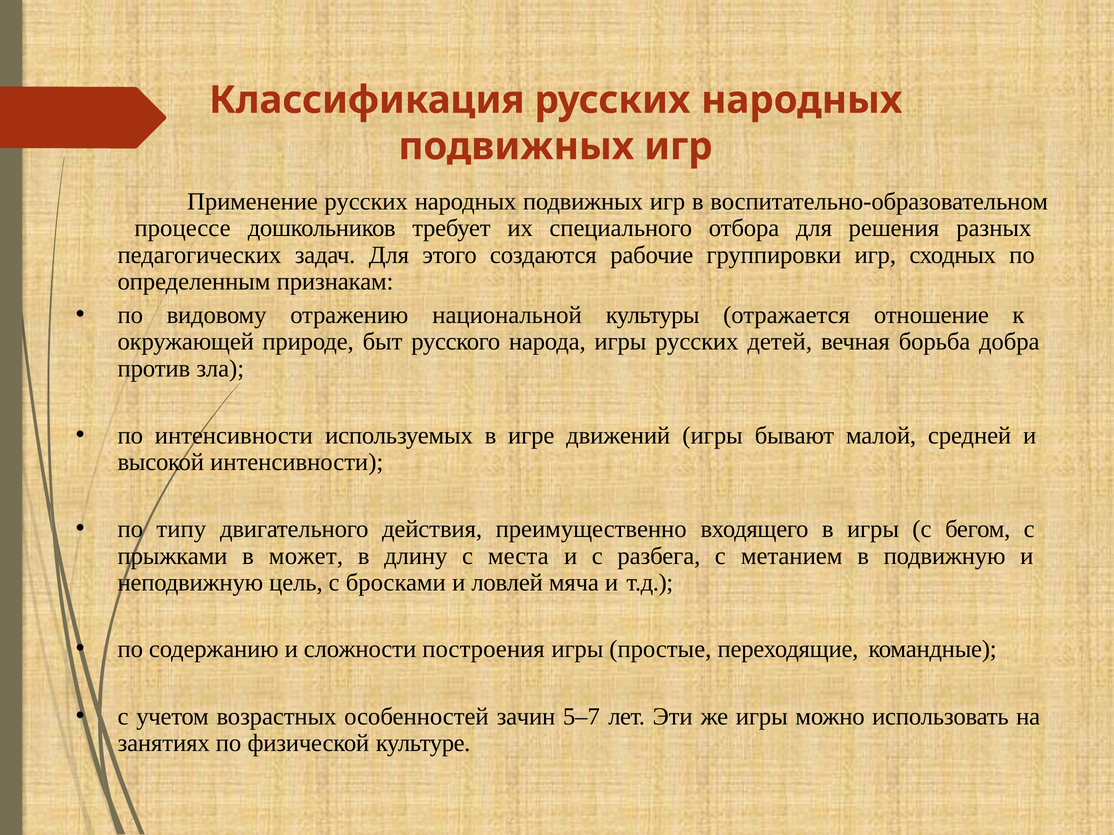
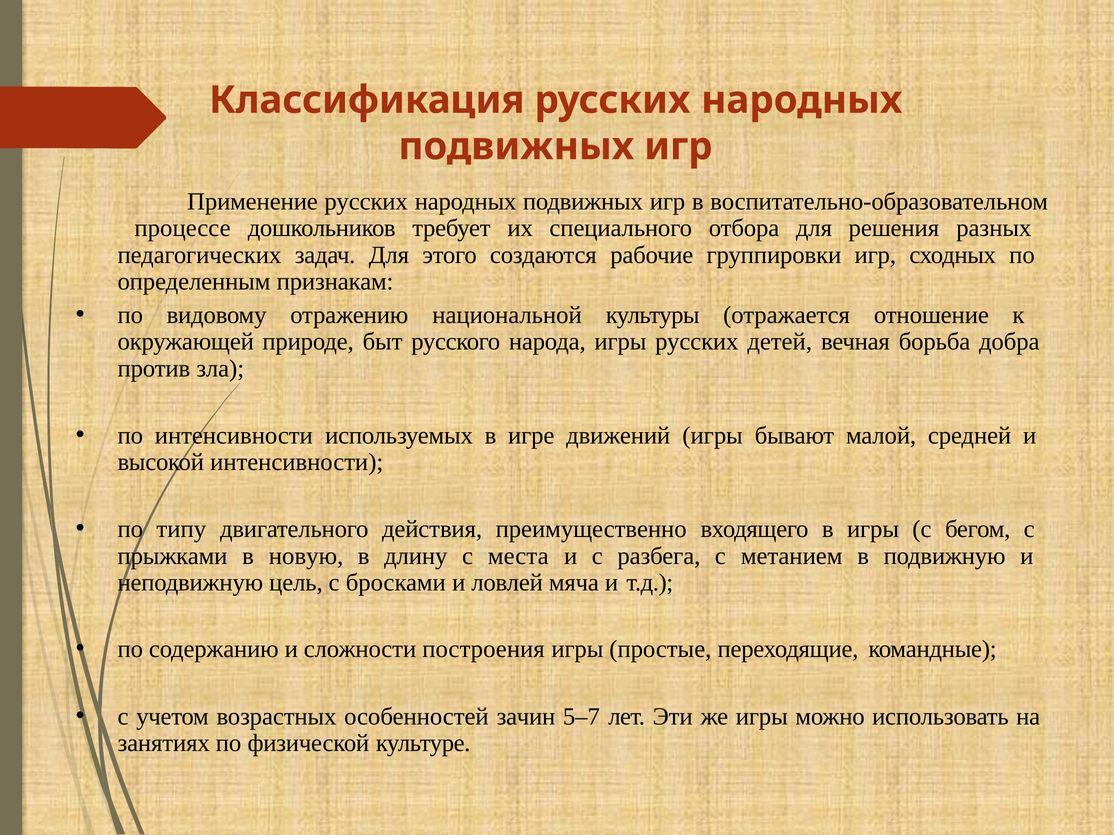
может: может -> новую (306, 556)
